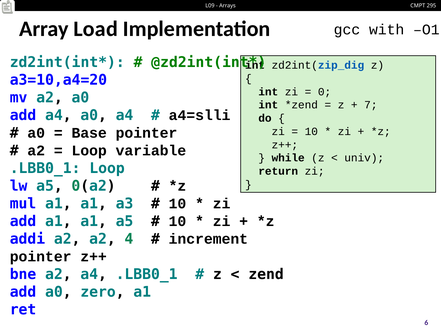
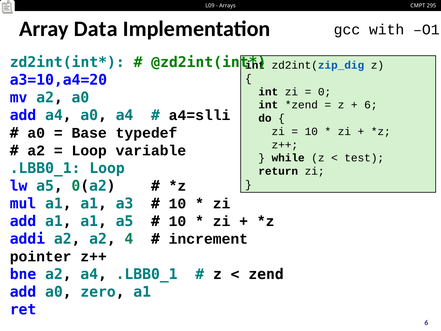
Load: Load -> Data (96, 29)
7: 7 -> 6 (371, 105)
Base pointer: pointer -> typedef (147, 133)
univ: univ -> test (364, 158)
